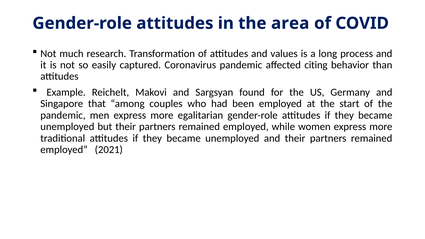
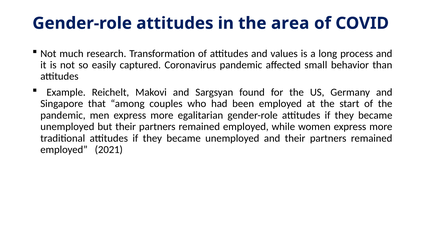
citing: citing -> small (316, 65)
